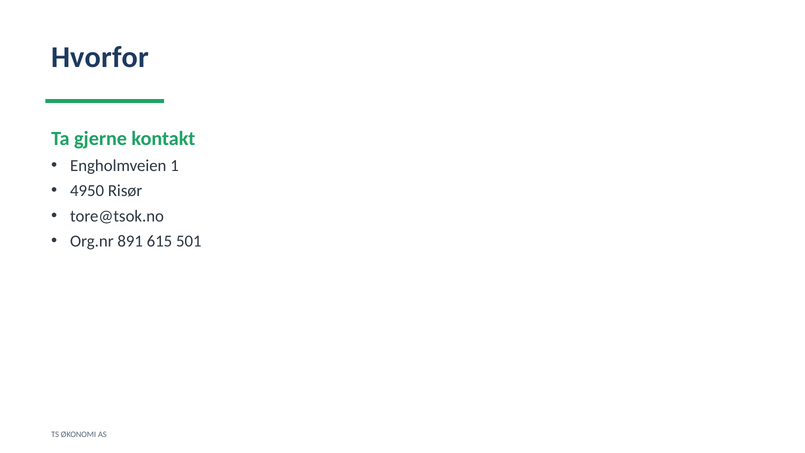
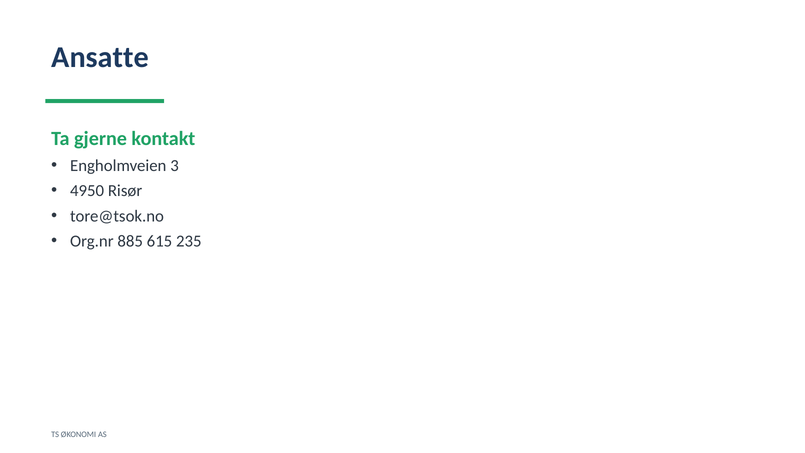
Hvorfor: Hvorfor -> Ansatte (100, 57)
1: 1 -> 3 (175, 166)
891: 891 -> 885 (130, 241)
501: 501 -> 235 (189, 241)
